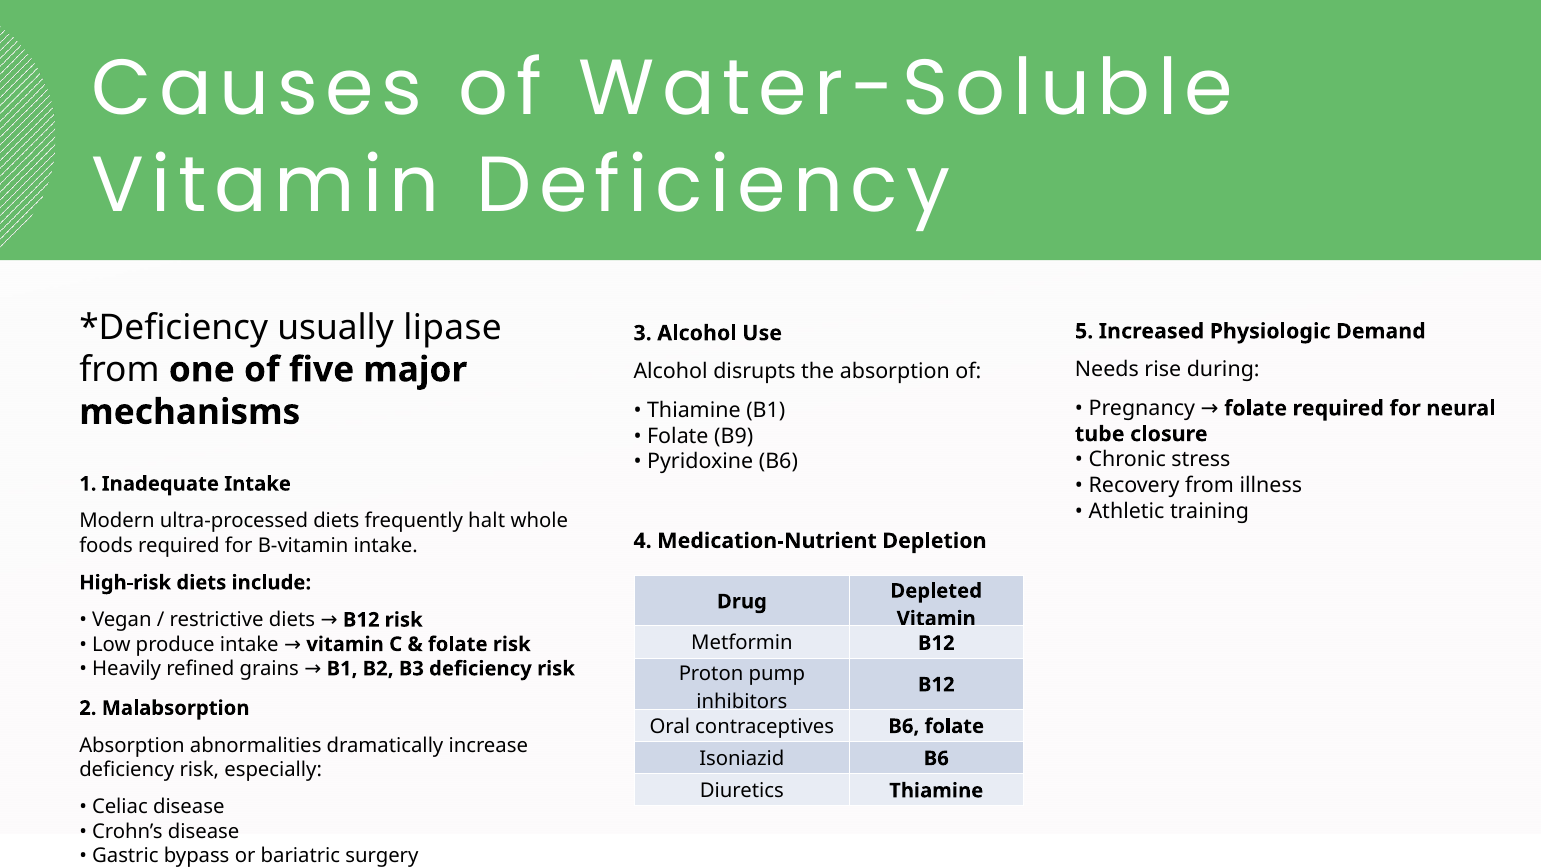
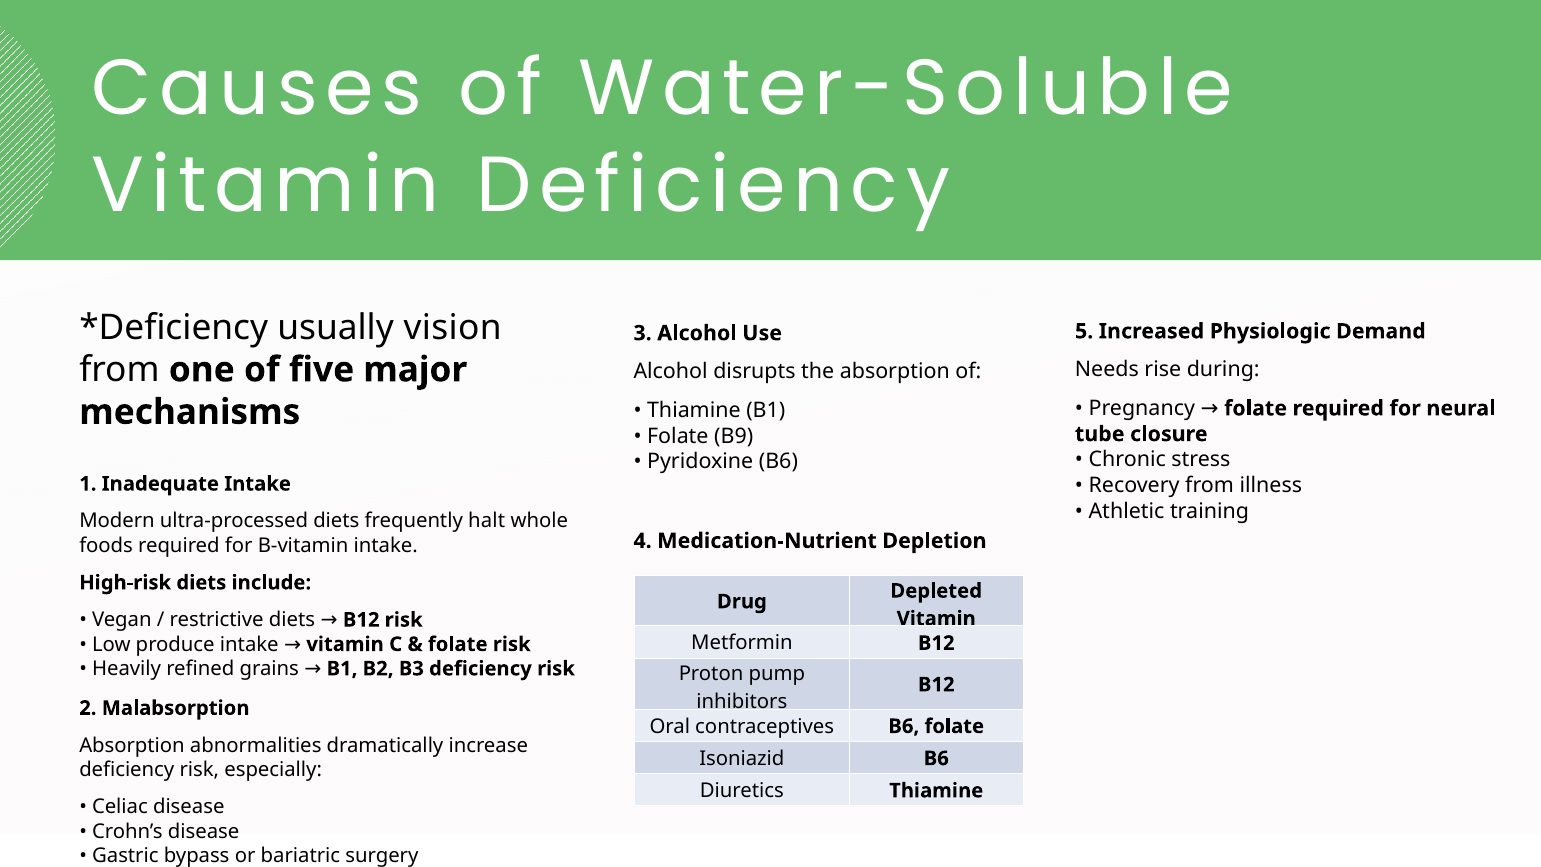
lipase: lipase -> vision (453, 327)
